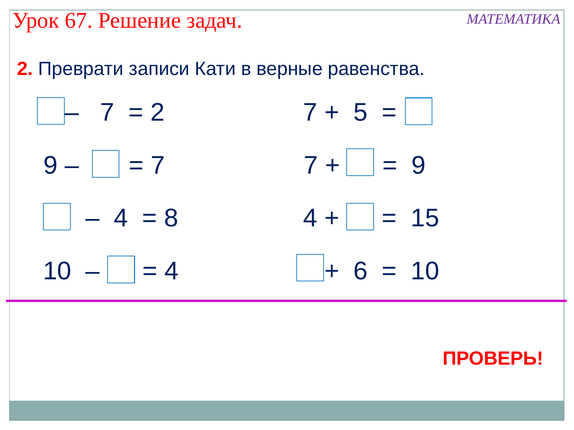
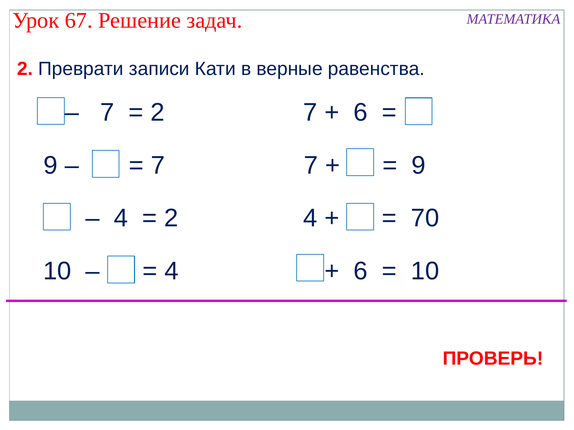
5: 5 -> 6 (360, 113)
8: 8 -> 2 (171, 218)
15: 15 -> 70 (425, 218)
